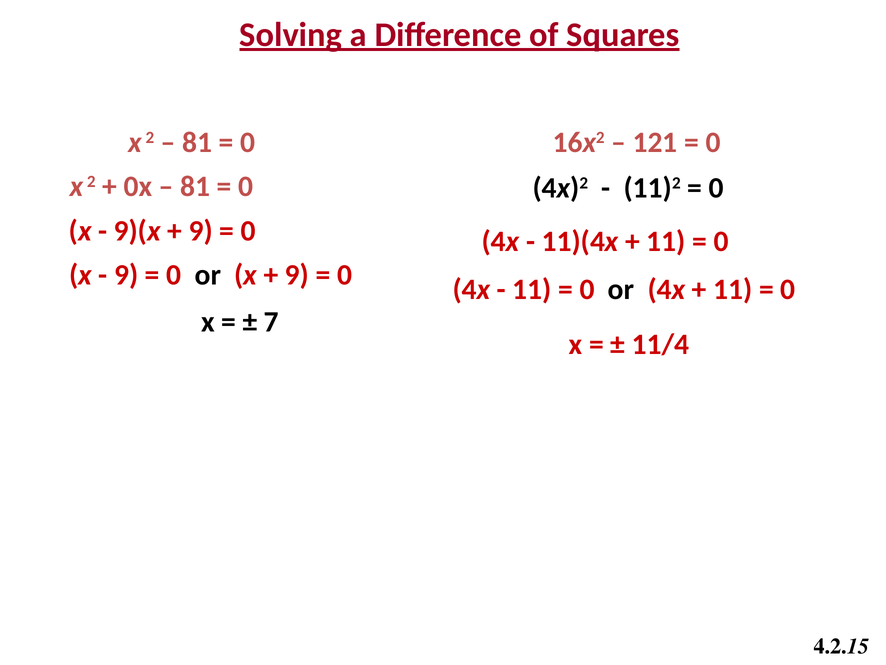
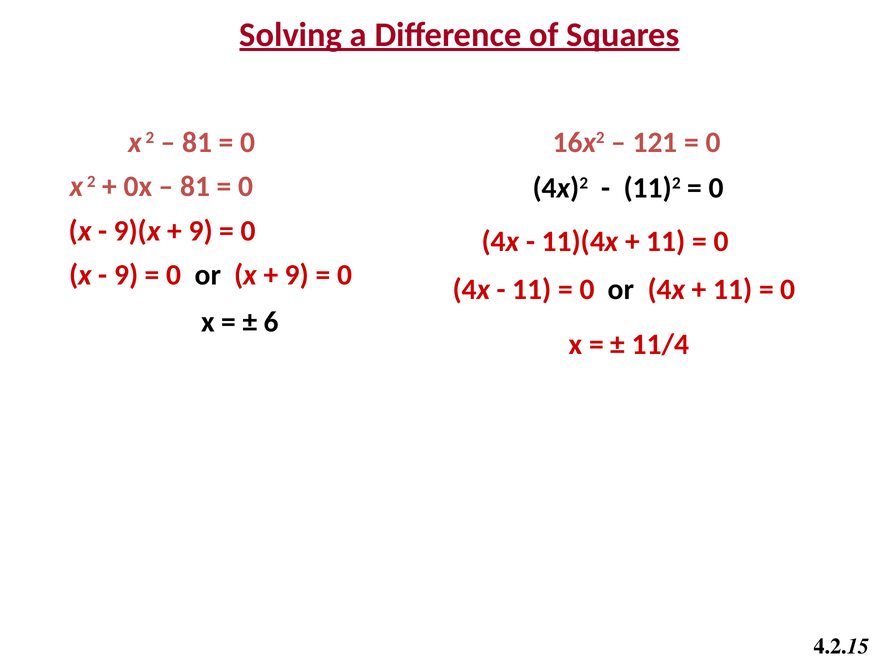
7: 7 -> 6 (271, 322)
